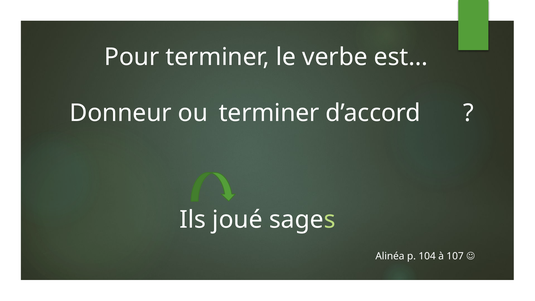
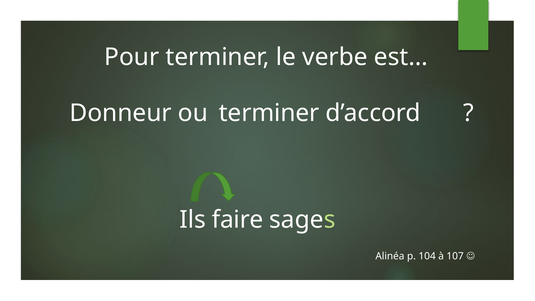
joué: joué -> faire (238, 220)
